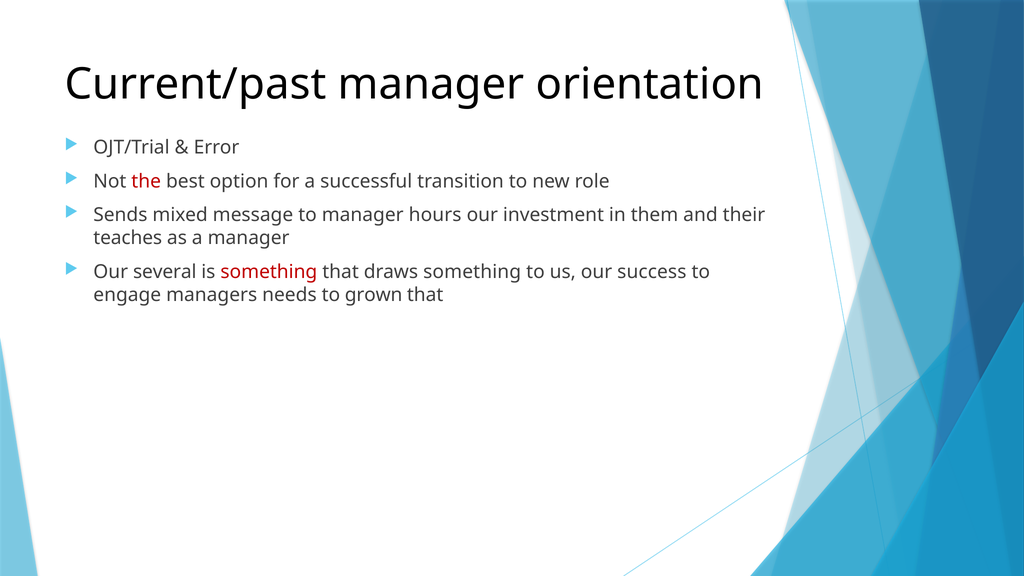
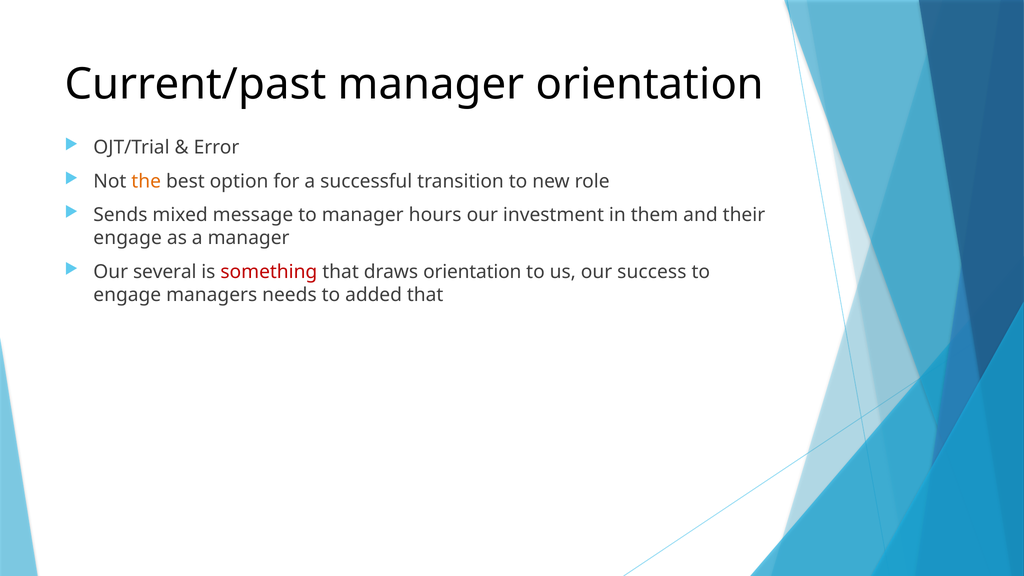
the colour: red -> orange (146, 181)
teaches: teaches -> engage (128, 238)
draws something: something -> orientation (472, 272)
grown: grown -> added (374, 295)
